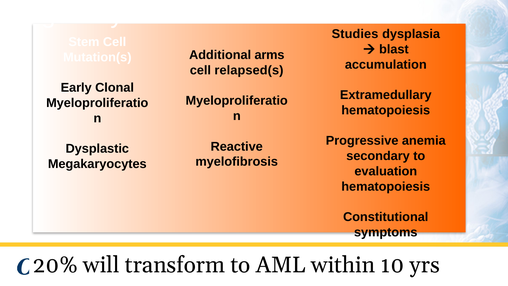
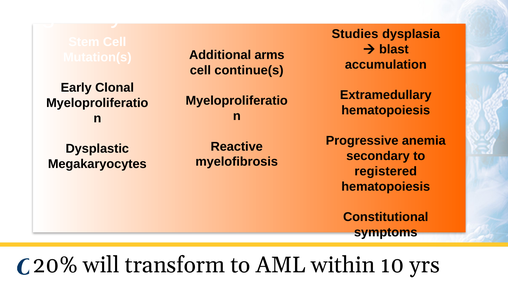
relapsed(s: relapsed(s -> continue(s (249, 70)
evaluation: evaluation -> registered (386, 171)
